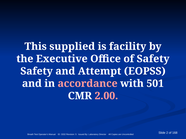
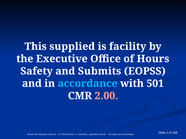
of Safety: Safety -> Hours (153, 59)
Attempt: Attempt -> Submits (100, 71)
accordance colour: pink -> light blue (88, 84)
